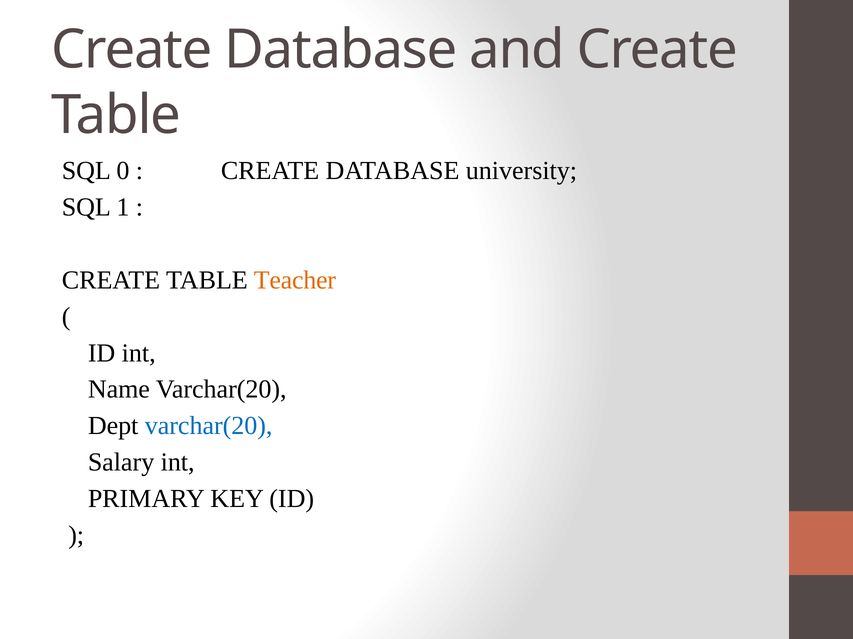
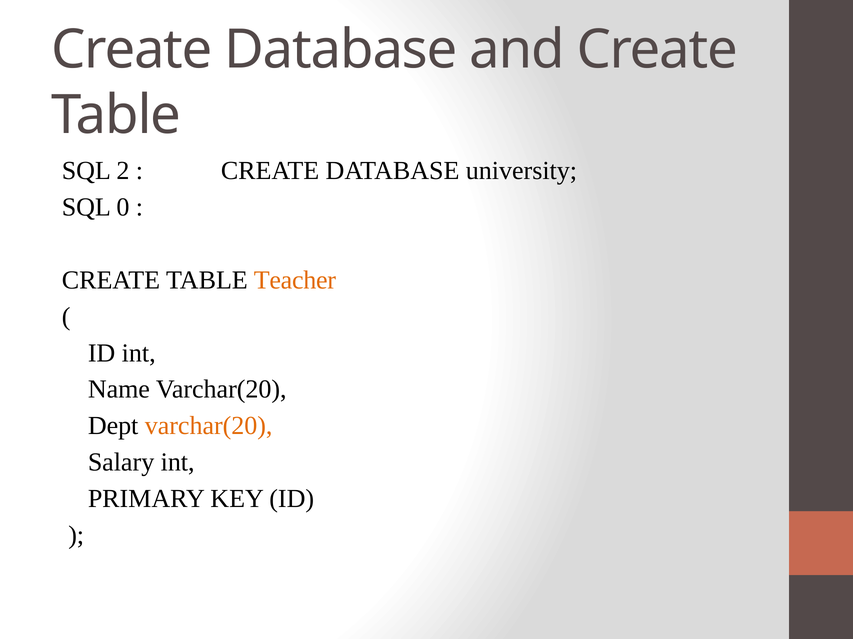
0: 0 -> 2 (123, 171)
1: 1 -> 0 (123, 207)
varchar(20 colour: blue -> orange (209, 426)
